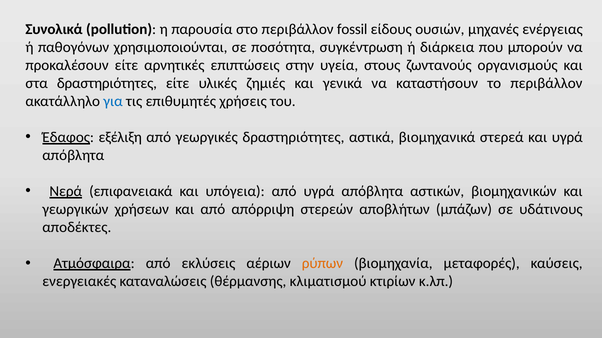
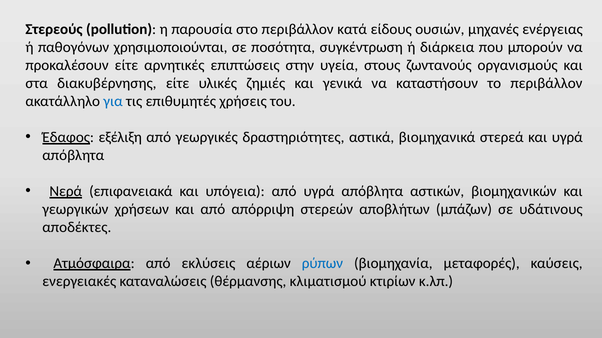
Συνολικά: Συνολικά -> Στερεούς (54, 29)
fossil: fossil -> κατά (352, 29)
στα δραστηριότητες: δραστηριότητες -> διακυβέρνησης (107, 83)
ρύπων colour: orange -> blue (322, 264)
